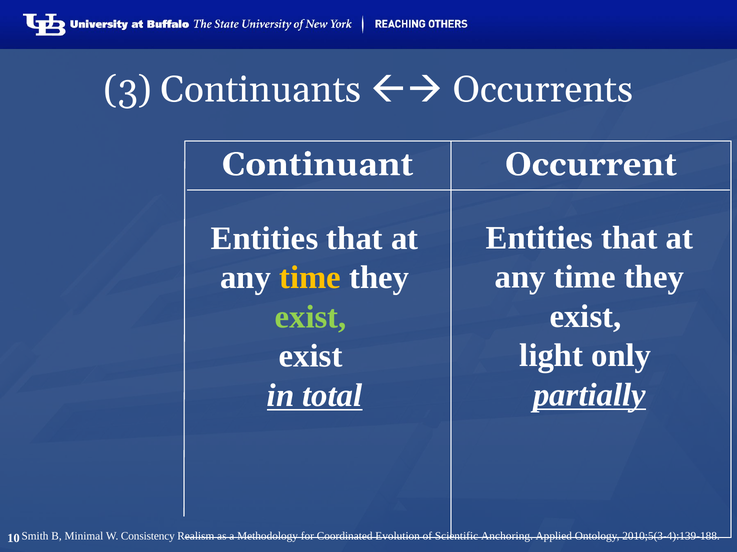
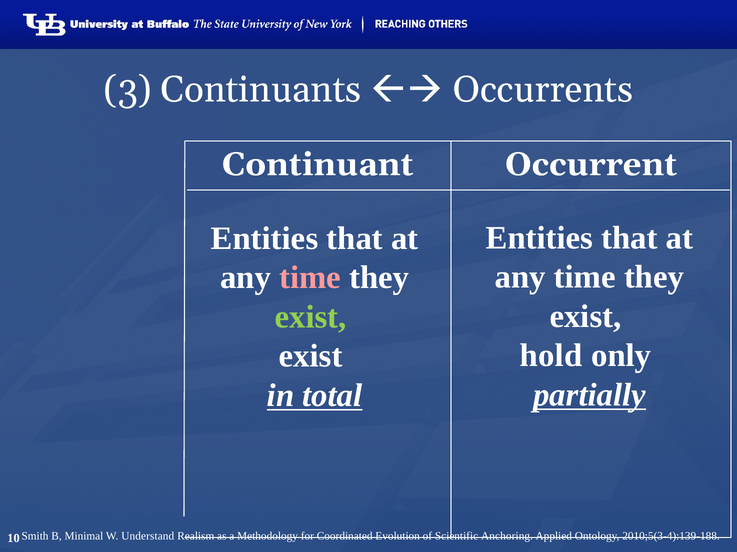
time colour: yellow -> pink (310, 278)
light: light -> hold (551, 356)
Consistency: Consistency -> Understand (148, 537)
